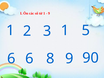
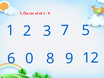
3 1: 1 -> 7 (65, 30)
6 6: 6 -> 0 (29, 58)
90: 90 -> 12 (91, 58)
